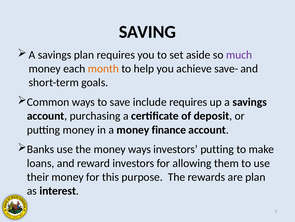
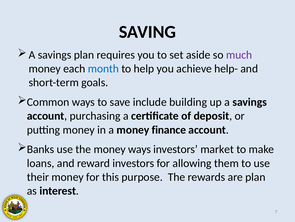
month colour: orange -> blue (103, 69)
save-: save- -> help- (226, 69)
include requires: requires -> building (188, 102)
investors putting: putting -> market (217, 149)
